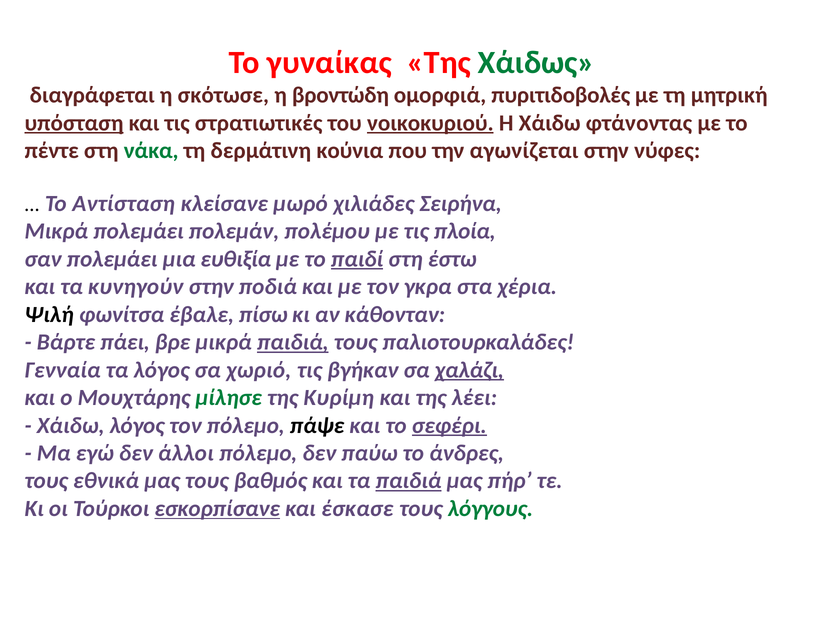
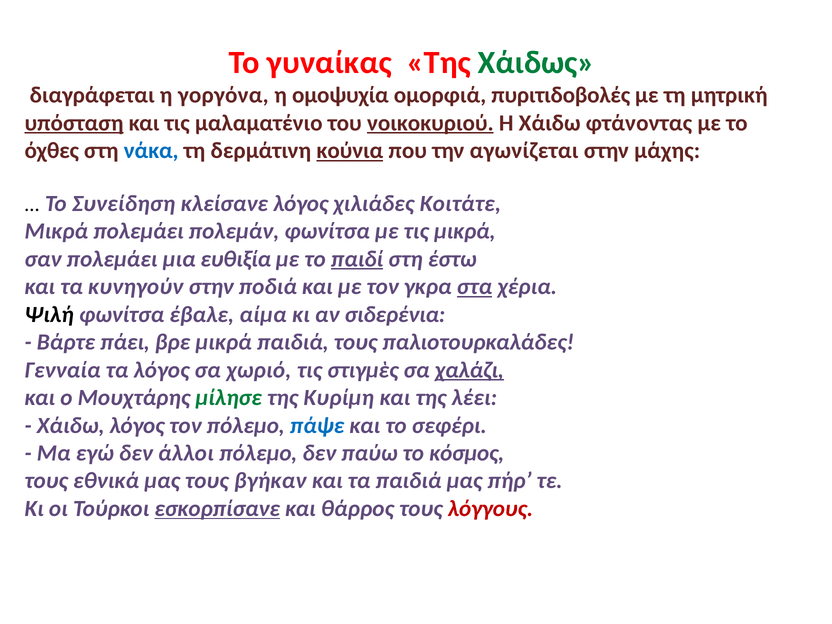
σκότωσε: σκότωσε -> γοργόνα (223, 95)
βροντώδη: βροντώδη -> ομοψυχία (340, 95)
στρατιωτικές: στρατιωτικές -> μαλαματένιο (259, 123)
πέντε: πέντε -> όχθες (52, 151)
νάκα colour: green -> blue (151, 151)
κούνια underline: none -> present (350, 151)
νύφες: νύφες -> μάχης (667, 151)
Αντίσταση: Αντίσταση -> Συνείδηση (124, 203)
κλείσανε μωρό: μωρό -> λόγος (301, 203)
Σειρήνα: Σειρήνα -> Κοιτάτε (460, 203)
πολεμάν πολέμου: πολέμου -> φωνίτσα (327, 231)
τις πλοία: πλοία -> μικρά (465, 231)
στα underline: none -> present (474, 287)
πίσω: πίσω -> αίμα (263, 314)
κάθονταν: κάθονταν -> σιδερένια (395, 314)
παιδιά underline: present -> none (293, 342)
βγήκαν: βγήκαν -> στιγμὲς (363, 370)
πάψε colour: black -> blue (317, 425)
σεφέρι underline: present -> none (449, 425)
άνδρες: άνδρες -> κόσμος (467, 453)
βαθμός: βαθμός -> βγήκαν (270, 481)
παιδιά underline: present -> none (409, 481)
έσκασε: έσκασε -> θάρρος (357, 509)
λόγγους colour: green -> red (490, 509)
